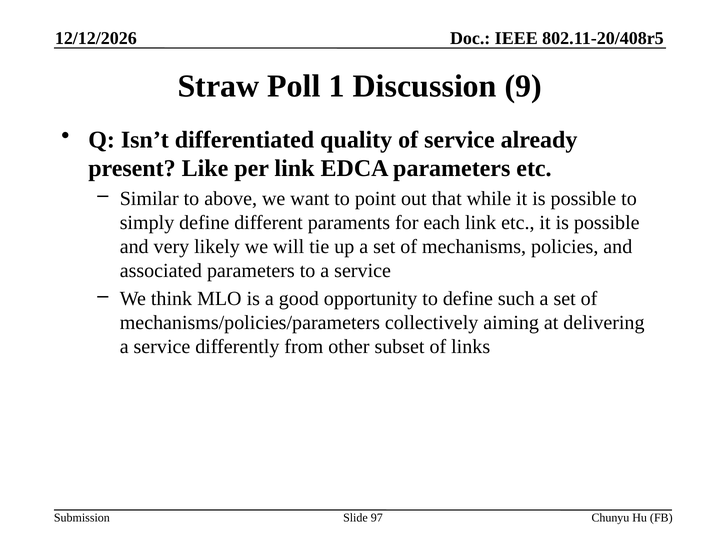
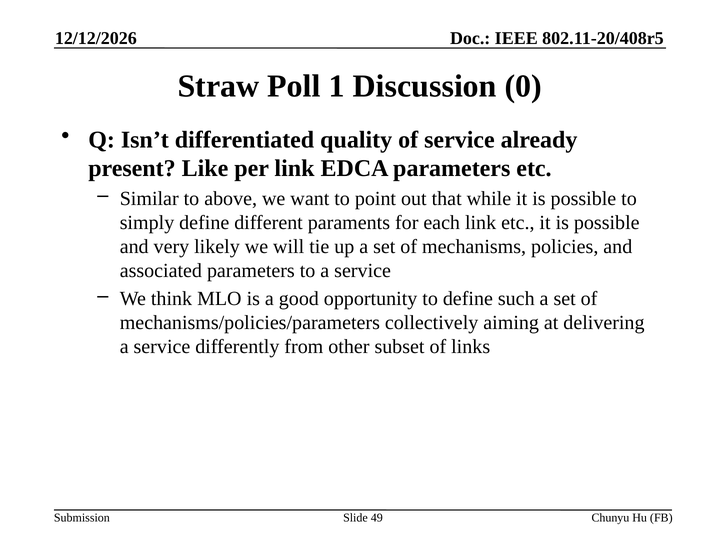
9: 9 -> 0 (523, 86)
97: 97 -> 49 (377, 518)
